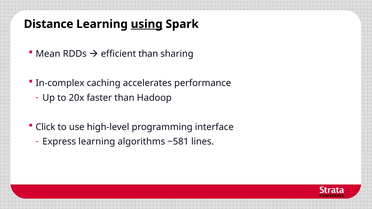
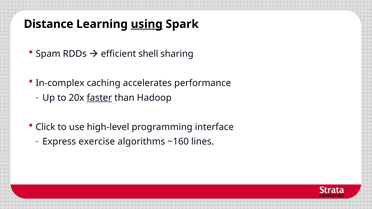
Mean: Mean -> Spam (48, 54)
efficient than: than -> shell (148, 54)
faster underline: none -> present (99, 98)
Express learning: learning -> exercise (97, 142)
~581: ~581 -> ~160 (178, 142)
